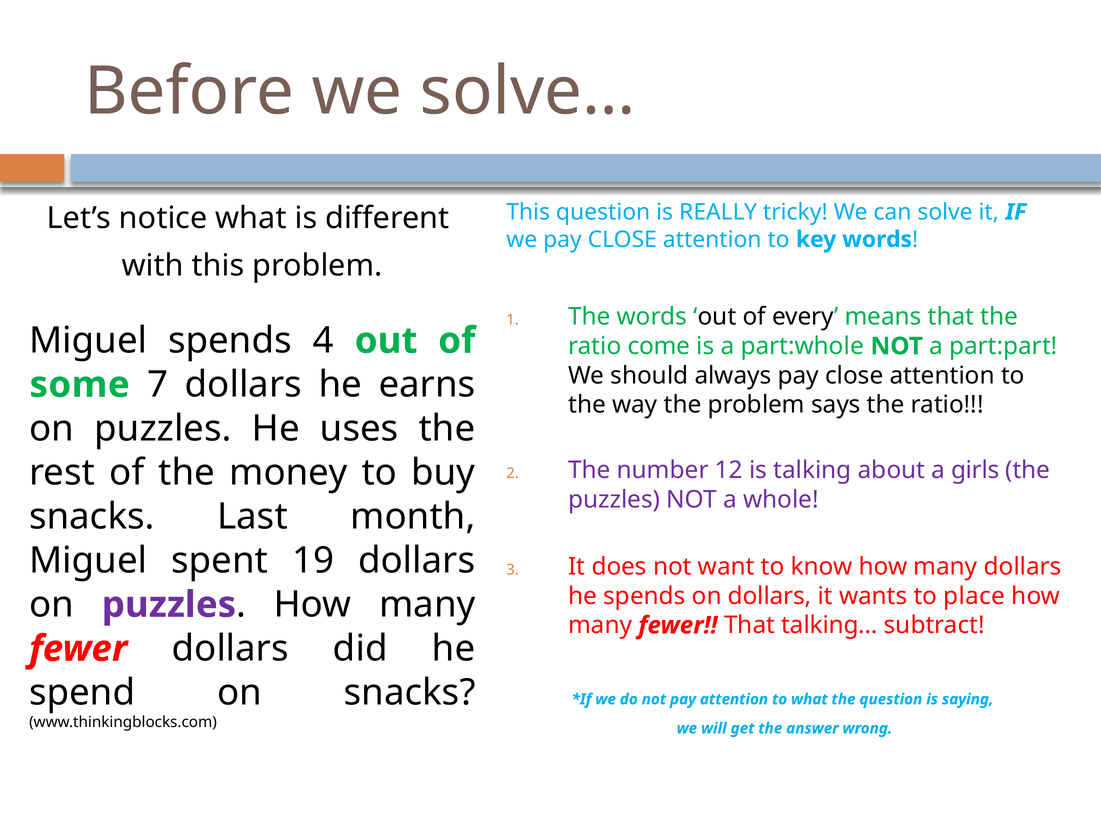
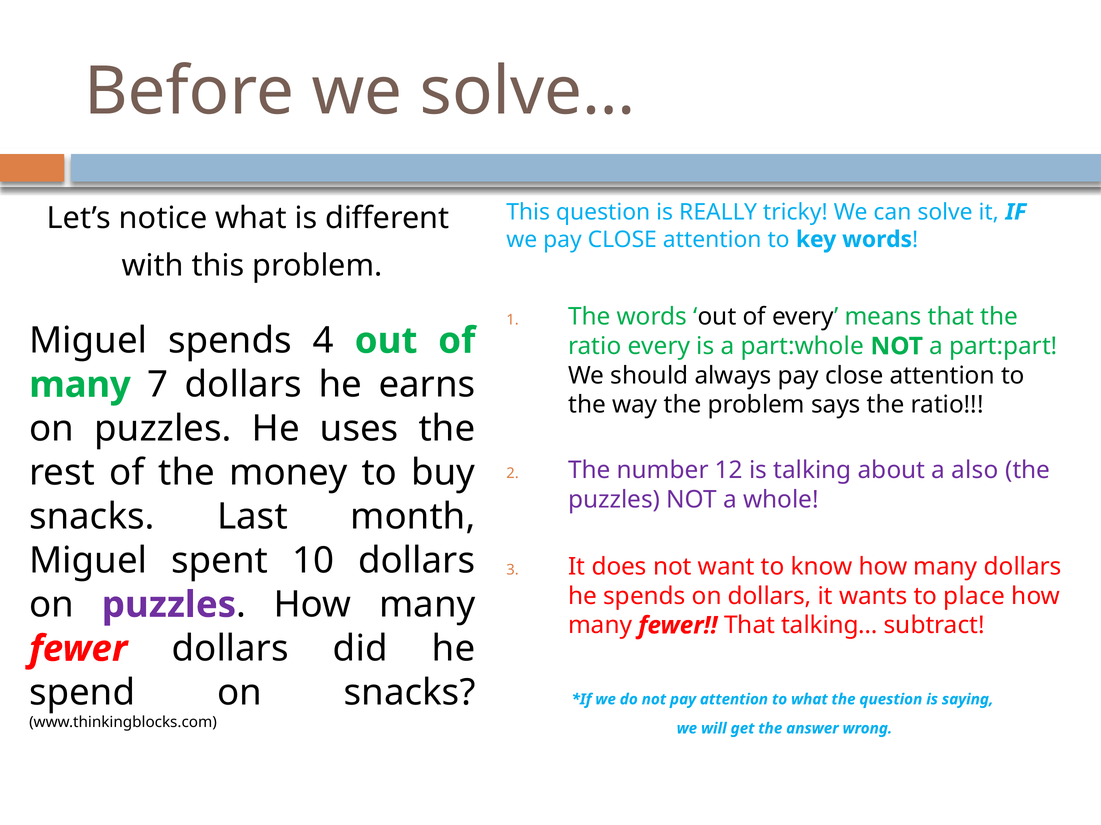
ratio come: come -> every (659, 347)
some: some -> many (80, 385)
girls: girls -> also (975, 471)
19: 19 -> 10 (313, 561)
